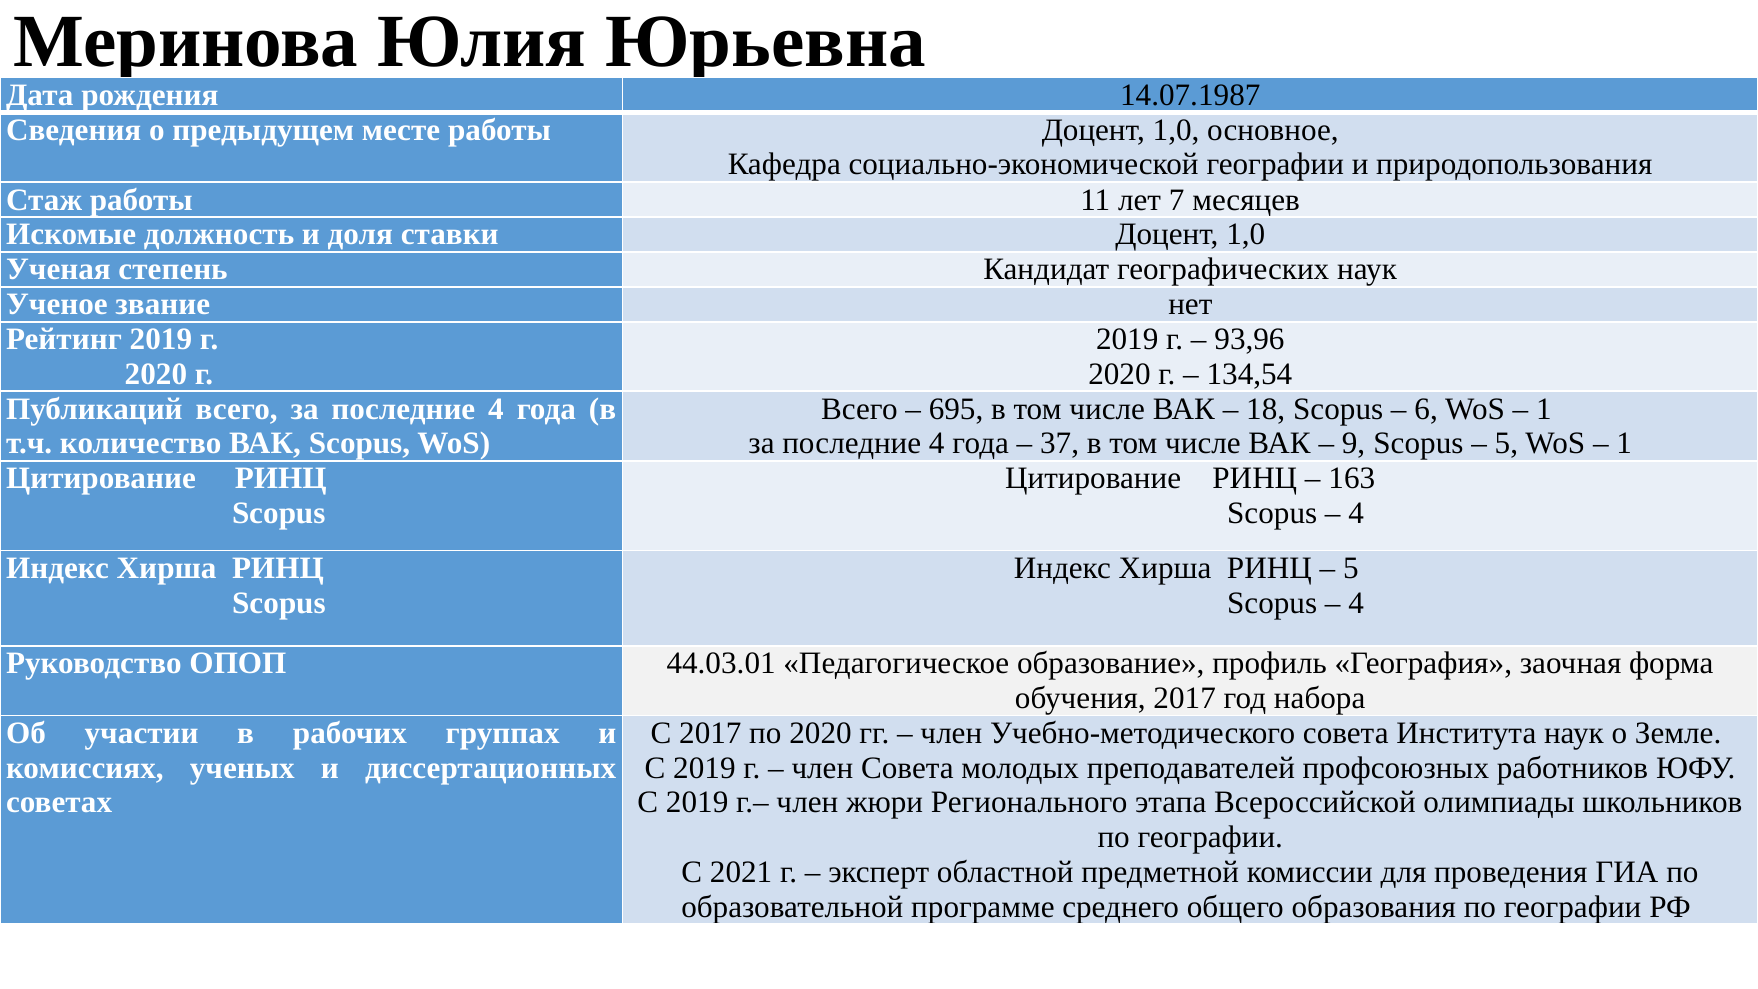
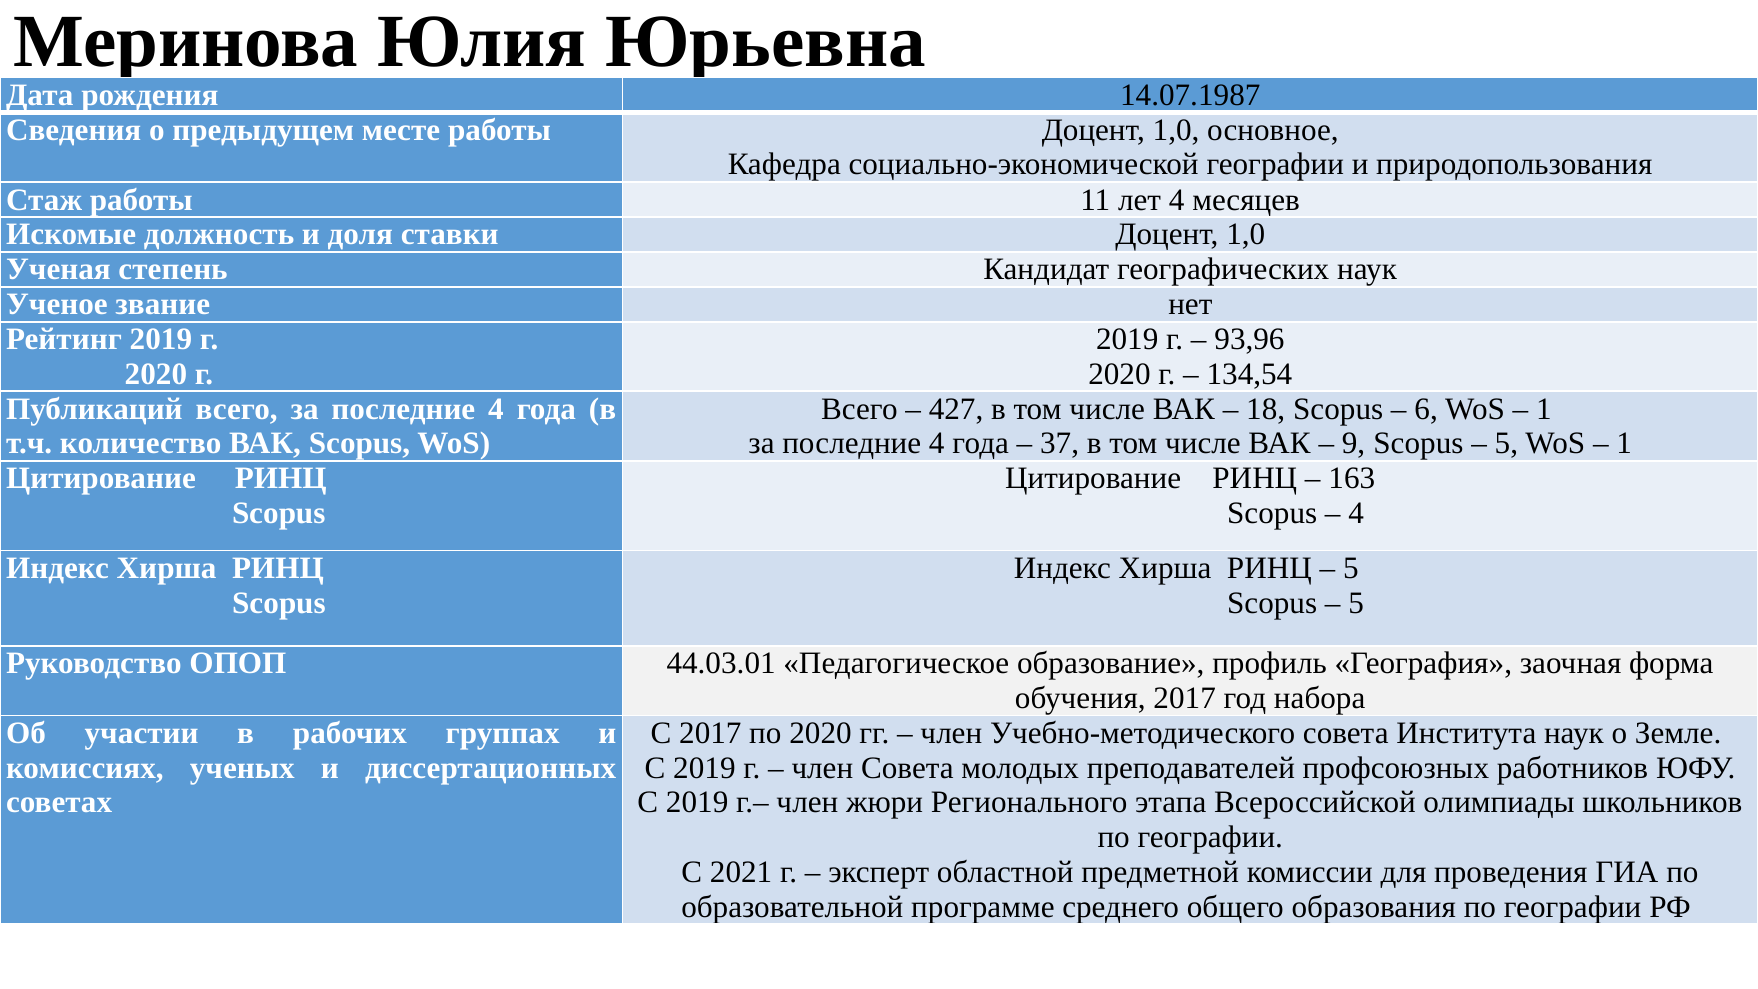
лет 7: 7 -> 4 (1177, 200)
695: 695 -> 427 (956, 409)
4: 4 -> 5 (1356, 603)
